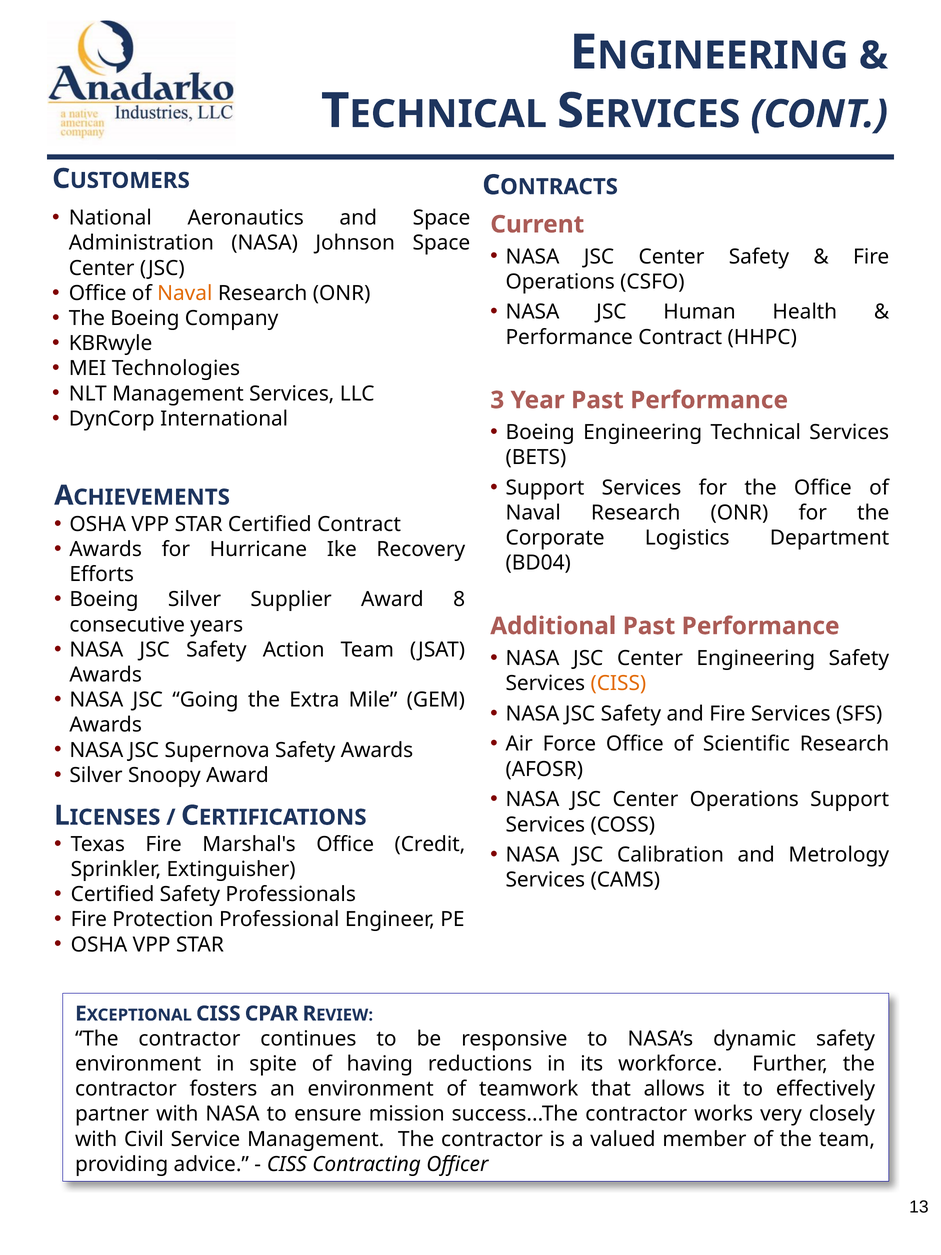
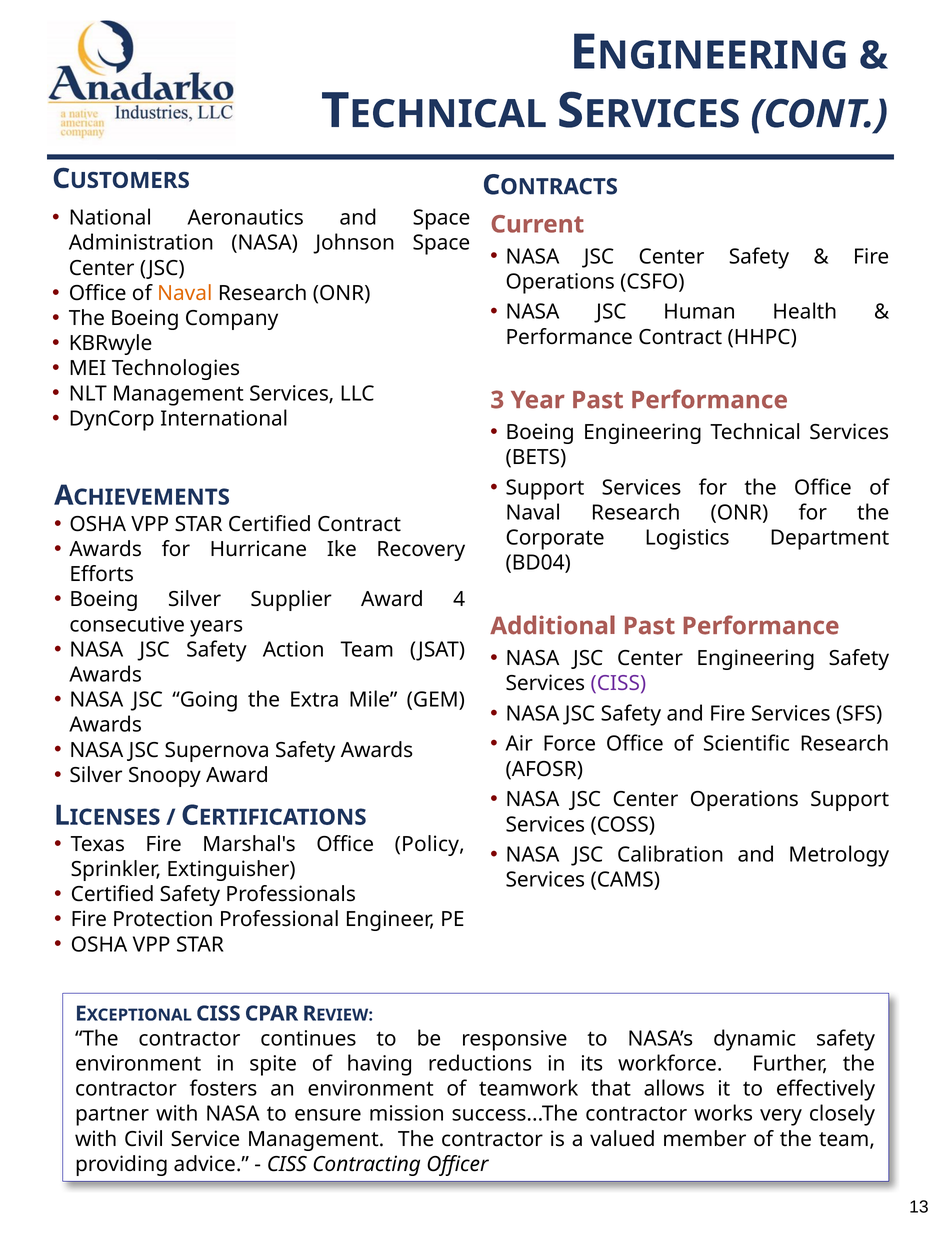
8: 8 -> 4 (459, 599)
CISS colour: orange -> purple (618, 683)
Credit: Credit -> Policy (430, 844)
